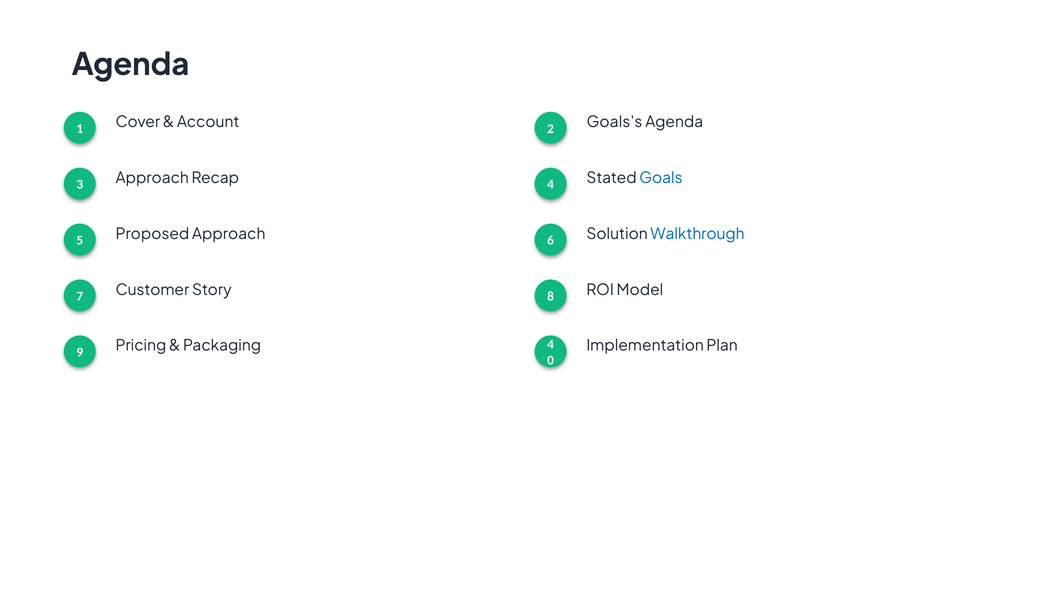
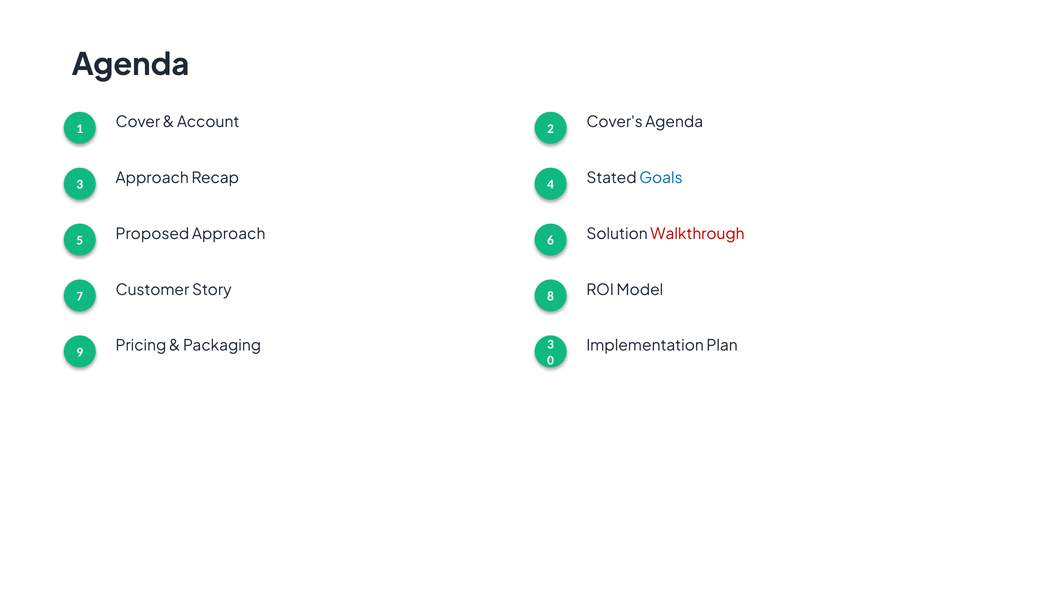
Goals's: Goals's -> Cover's (615, 122)
Walkthrough colour: blue -> red (697, 234)
Packaging 4: 4 -> 3 (551, 344)
